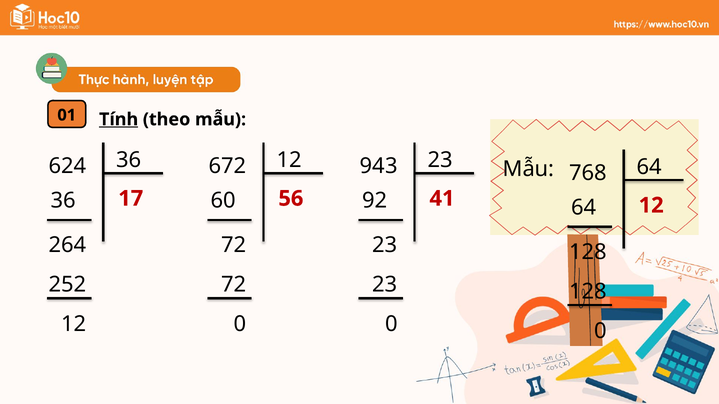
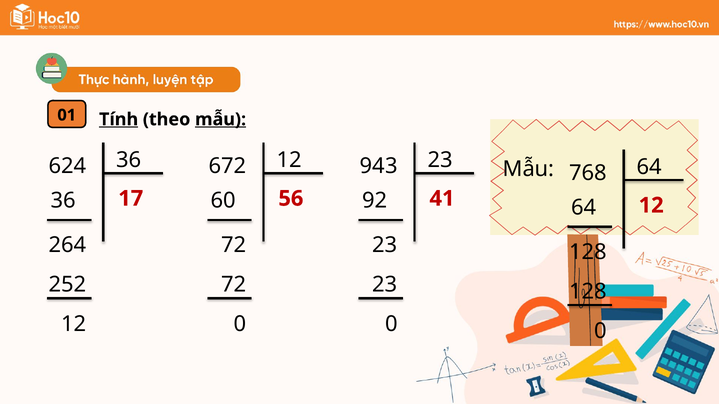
mẫu underline: none -> present (221, 119)
